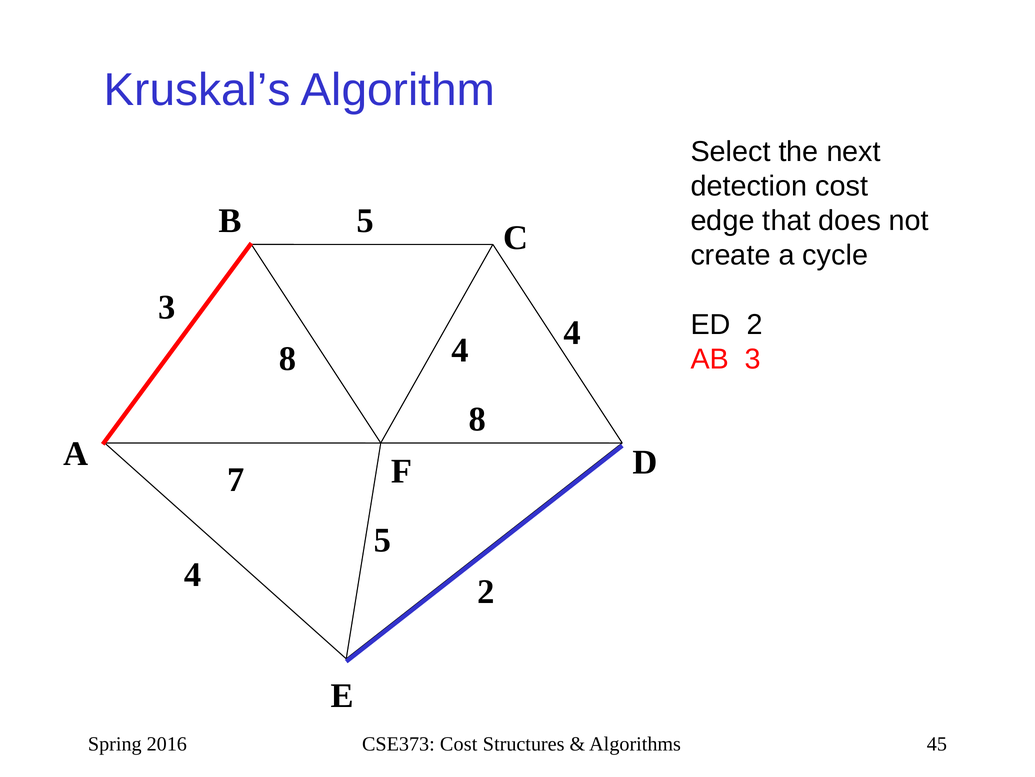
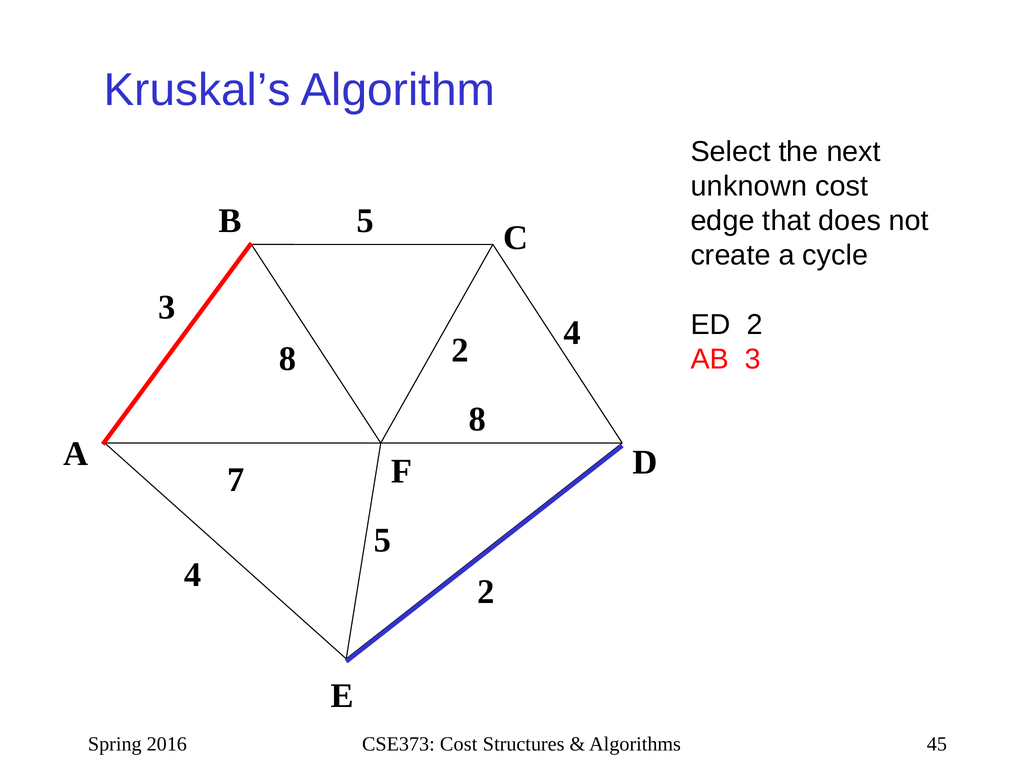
detection: detection -> unknown (749, 186)
8 4: 4 -> 2 (460, 350)
